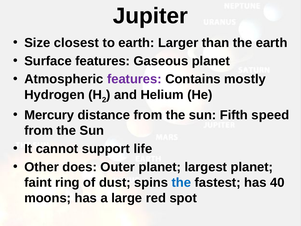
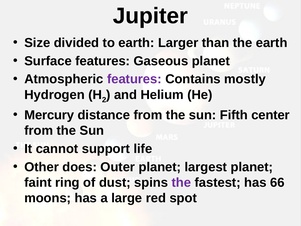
closest: closest -> divided (76, 43)
speed: speed -> center (271, 115)
the colour: blue -> purple (181, 182)
40: 40 -> 66 (277, 182)
